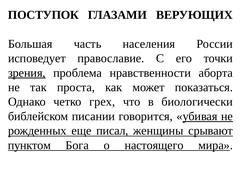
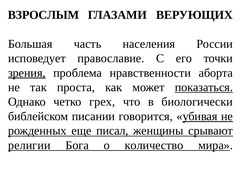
ПОСТУПОК: ПОСТУПОК -> ВЗРОСЛЫМ (43, 15)
показаться underline: none -> present (204, 87)
пунктом: пунктом -> религии (29, 145)
настоящего: настоящего -> количество (154, 145)
